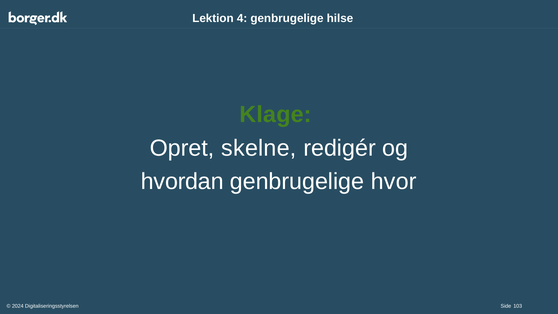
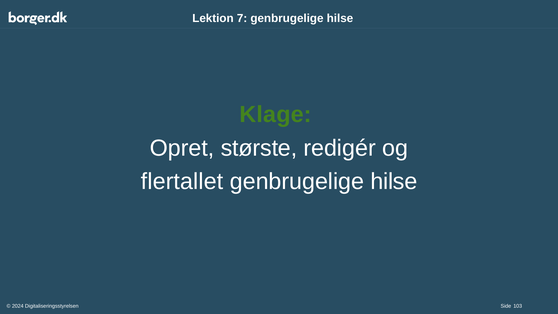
4: 4 -> 7 (242, 18)
skelne: skelne -> største (259, 148)
hvordan: hvordan -> flertallet (182, 181)
hvor: hvor -> hilse (394, 181)
